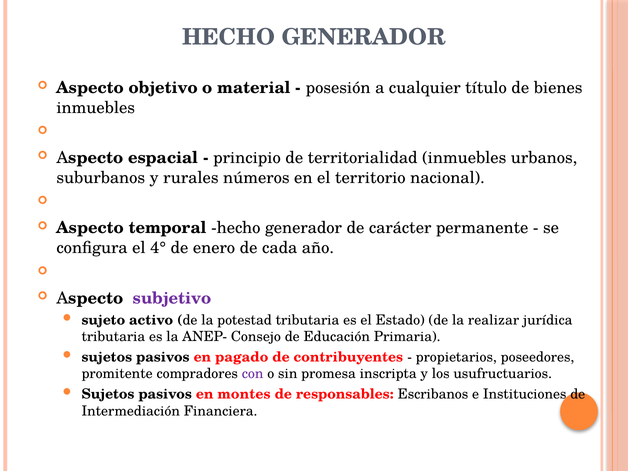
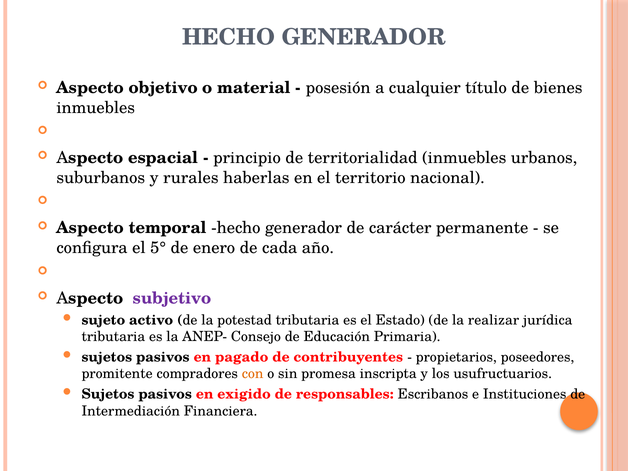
números: números -> haberlas (256, 178)
4°: 4° -> 5° (158, 248)
con colour: purple -> orange (253, 374)
montes: montes -> exigido (244, 394)
